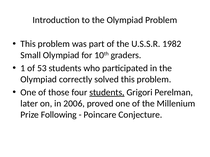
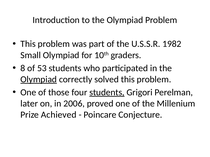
1: 1 -> 8 (23, 68)
Olympiad underline: none -> present (39, 80)
Following: Following -> Achieved (59, 115)
